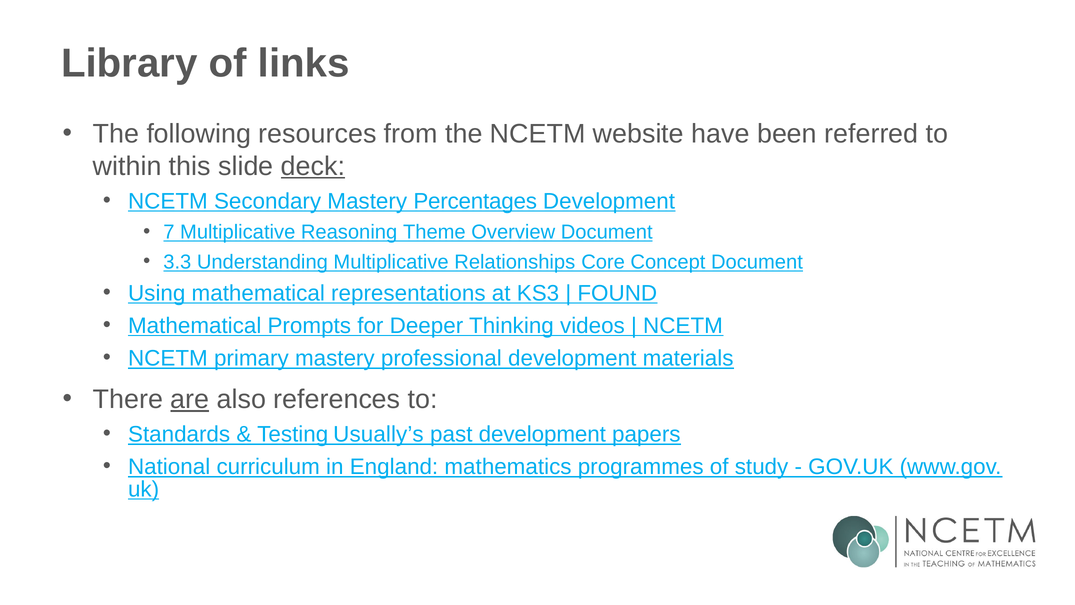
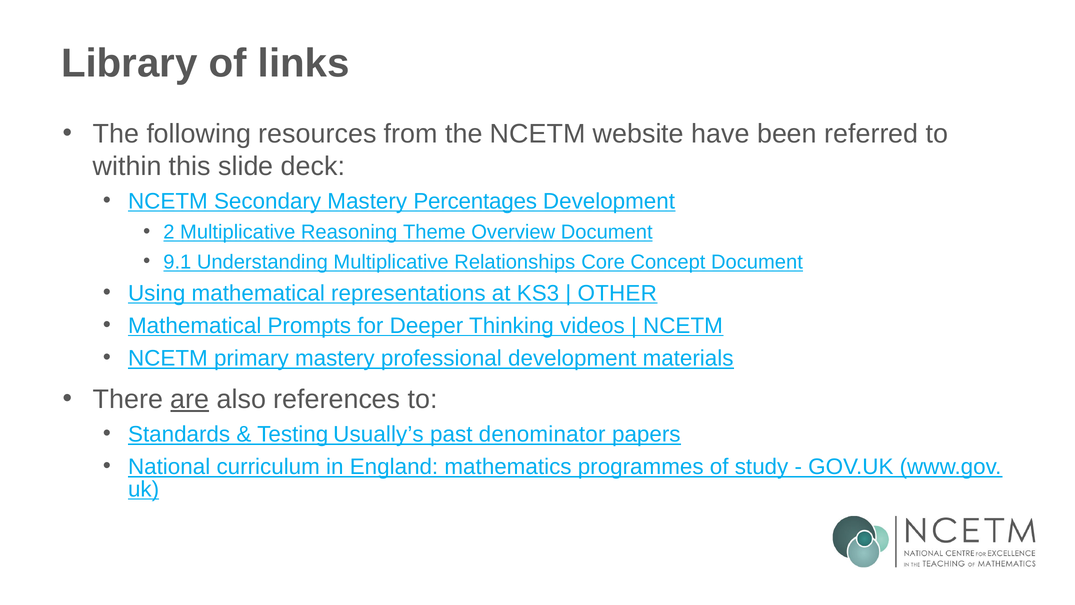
deck underline: present -> none (313, 166)
7: 7 -> 2 (169, 232)
3.3: 3.3 -> 9.1 (177, 262)
FOUND: FOUND -> OTHER (617, 293)
past development: development -> denominator (542, 434)
